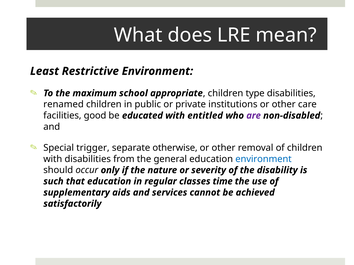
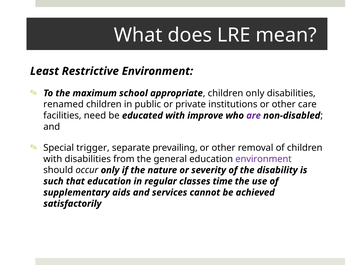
children type: type -> only (255, 93)
good: good -> need (95, 116)
entitled: entitled -> improve (205, 116)
otherwise: otherwise -> prevailing (175, 148)
environment colour: blue -> purple (264, 159)
